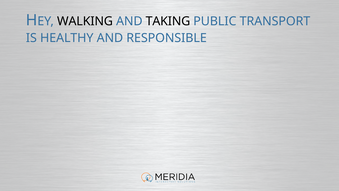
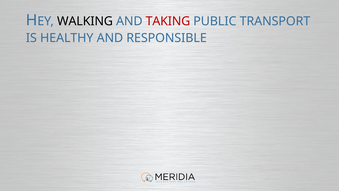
TAKING colour: black -> red (168, 21)
